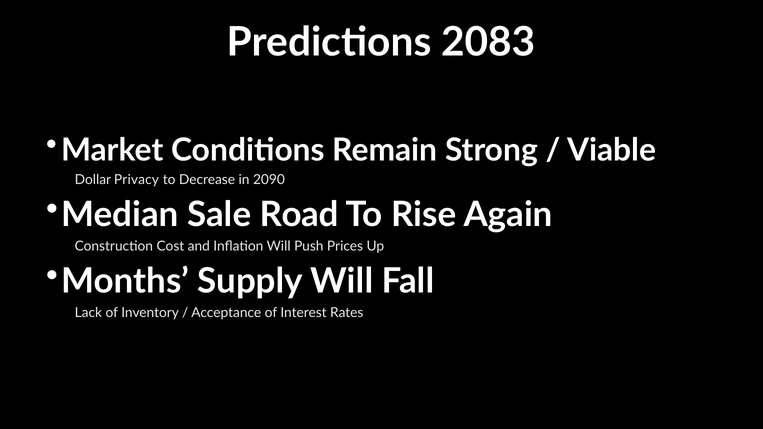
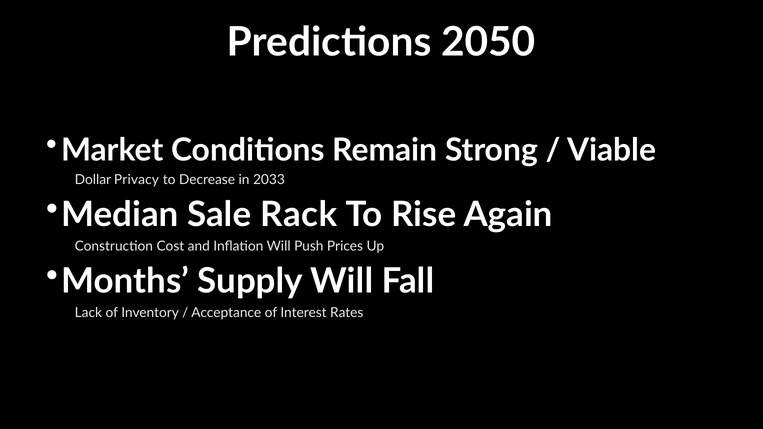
2083: 2083 -> 2050 (488, 42)
2090: 2090 -> 2033 (269, 180)
Road: Road -> Rack (299, 215)
